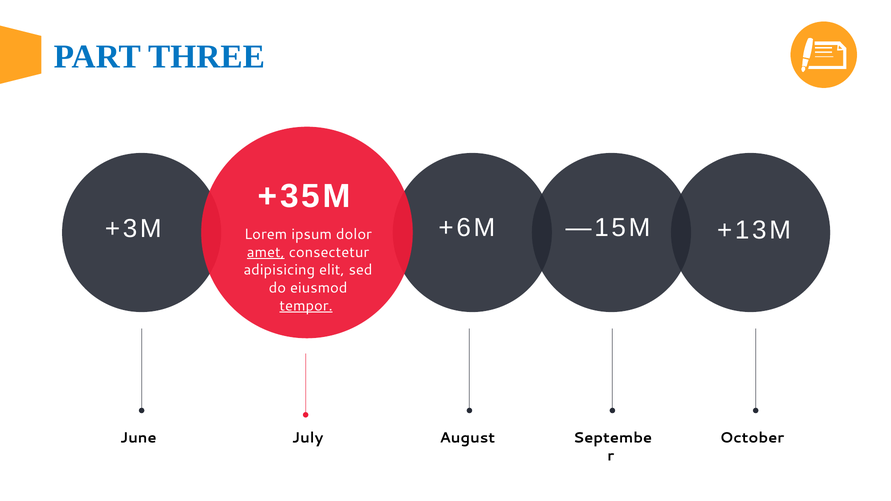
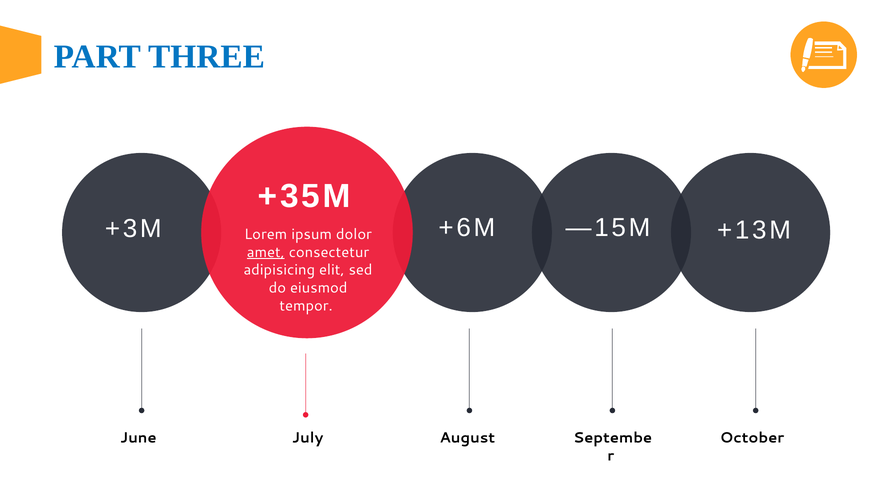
tempor underline: present -> none (306, 306)
